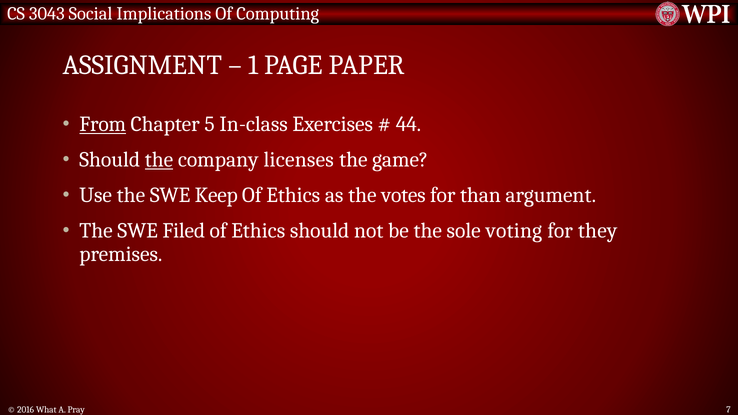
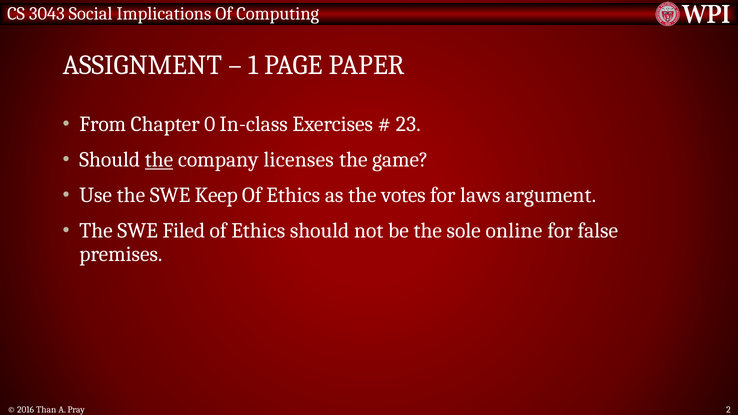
From underline: present -> none (103, 124)
5: 5 -> 0 (210, 124)
44: 44 -> 23 (408, 124)
than: than -> laws (480, 195)
voting: voting -> online (514, 231)
they: they -> false (598, 231)
What: What -> Than (46, 410)
7: 7 -> 2 (729, 410)
